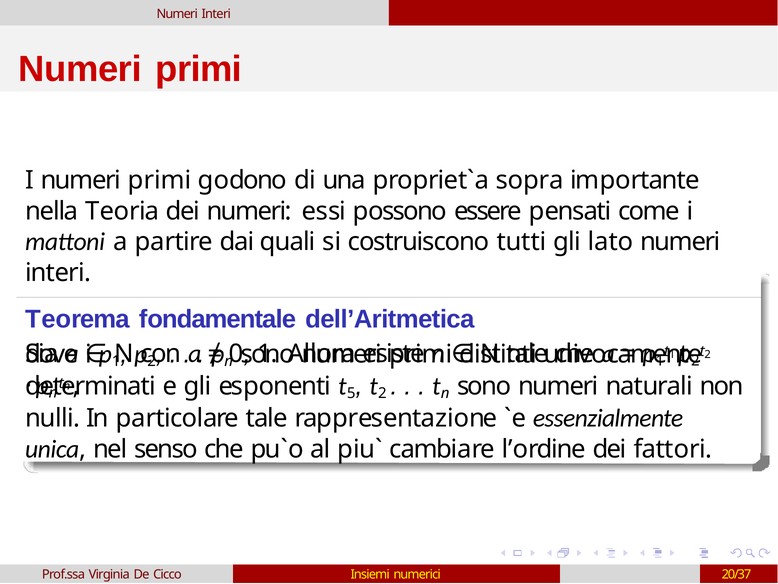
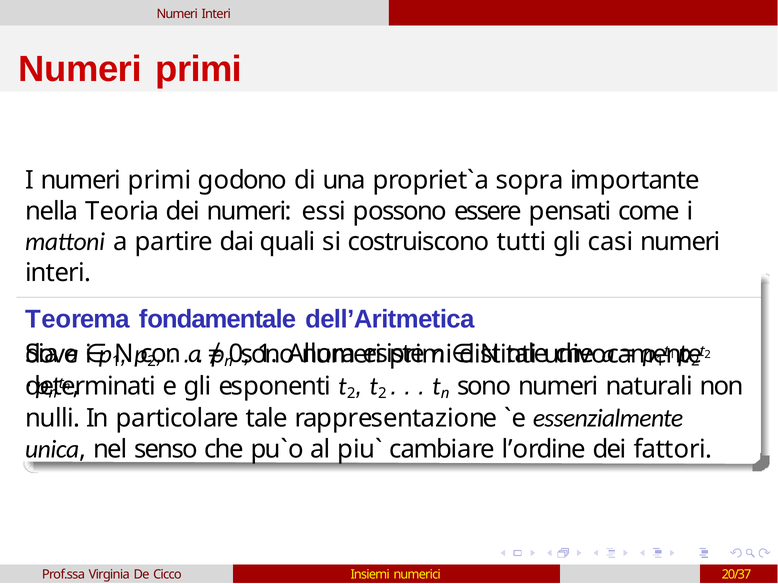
lato: lato -> casi (611, 242)
5: 5 -> 2 (351, 393)
